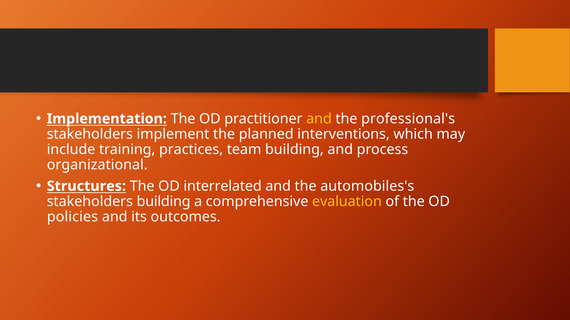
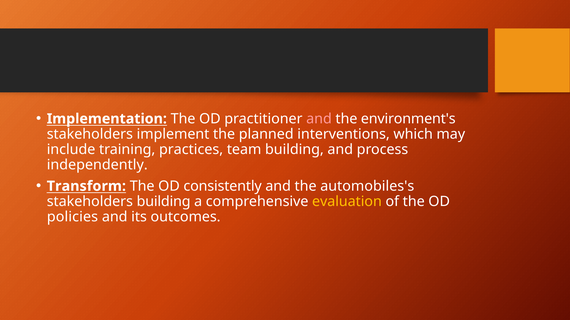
and colour: yellow -> pink (319, 119)
professional's: professional's -> environment's (408, 119)
organizational: organizational -> independently (97, 165)
Structures: Structures -> Transform (86, 186)
interrelated: interrelated -> consistently (223, 186)
